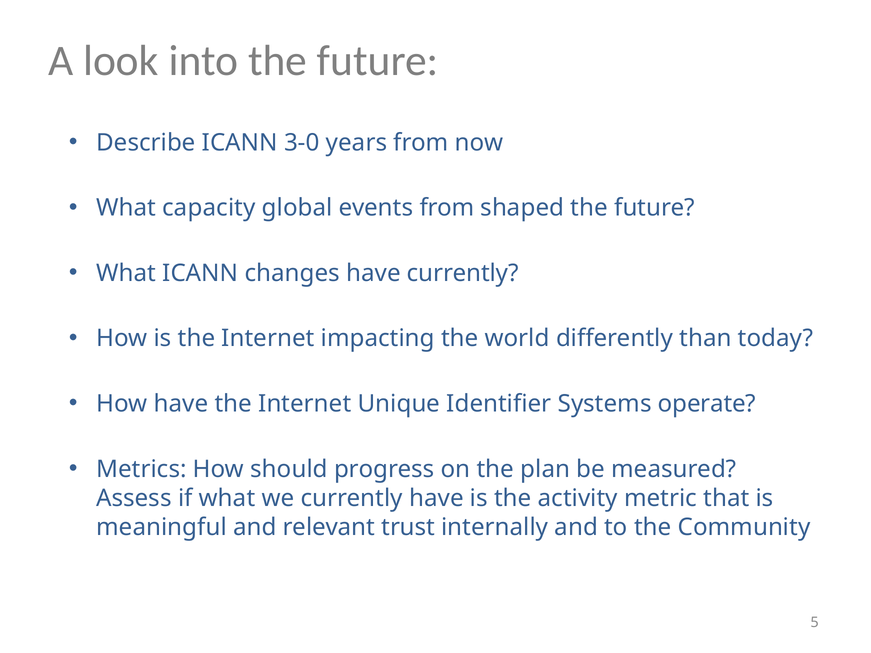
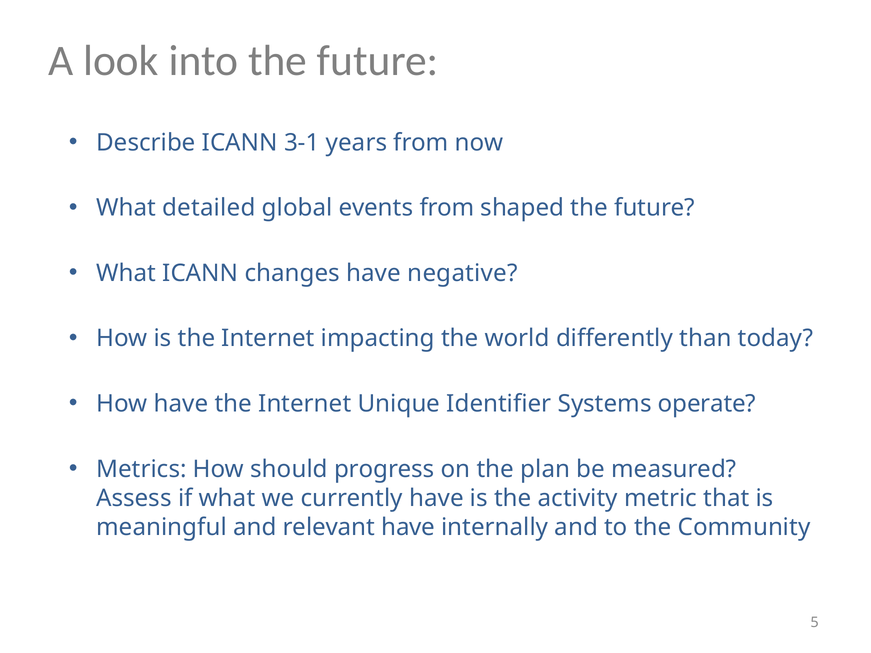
3-0: 3-0 -> 3-1 (302, 143)
capacity: capacity -> detailed (209, 208)
have currently: currently -> negative (463, 273)
relevant trust: trust -> have (408, 527)
